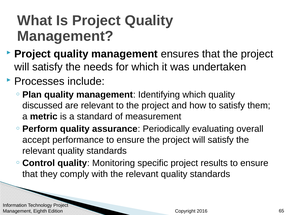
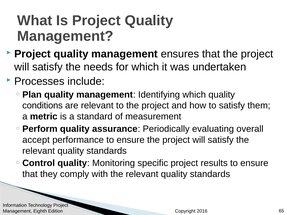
discussed: discussed -> conditions (43, 106)
